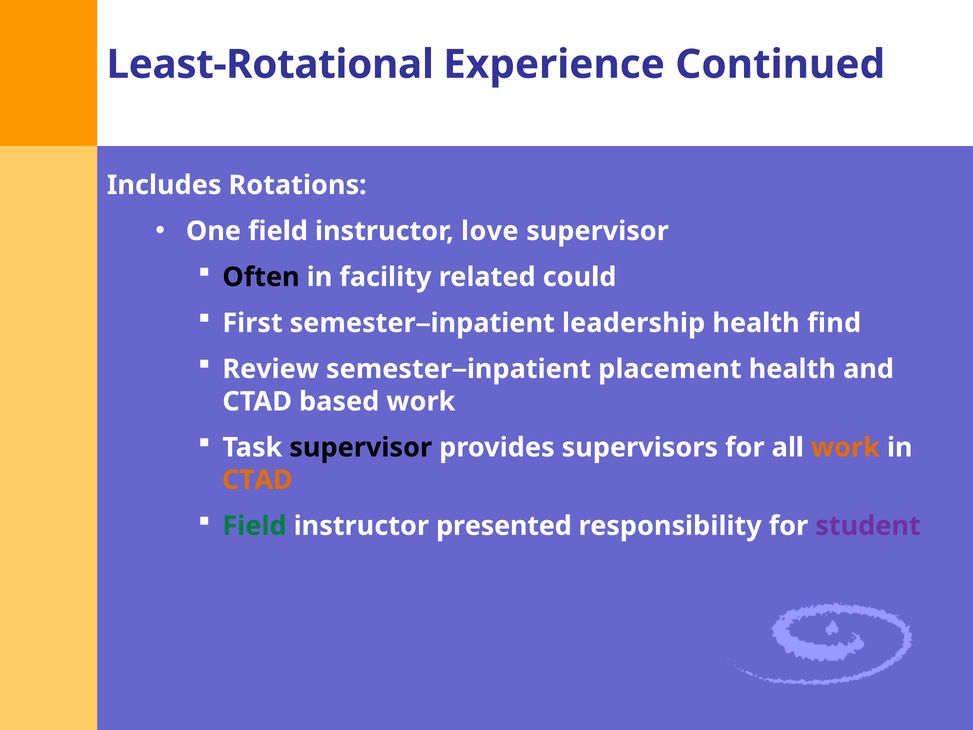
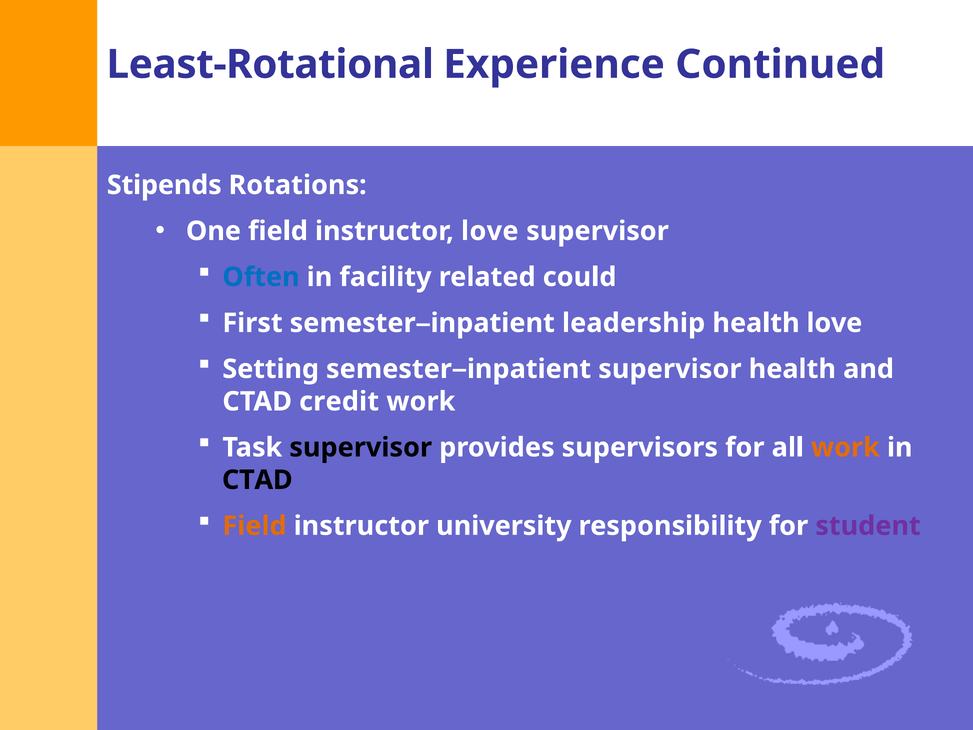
Includes: Includes -> Stipends (164, 185)
Often colour: black -> blue (261, 277)
health find: find -> love (834, 323)
Review: Review -> Setting (271, 369)
placement: placement -> supervisor (670, 369)
based: based -> credit (339, 401)
CTAD colour: orange -> black (257, 480)
Field colour: green -> orange (254, 526)
presented: presented -> university (504, 526)
